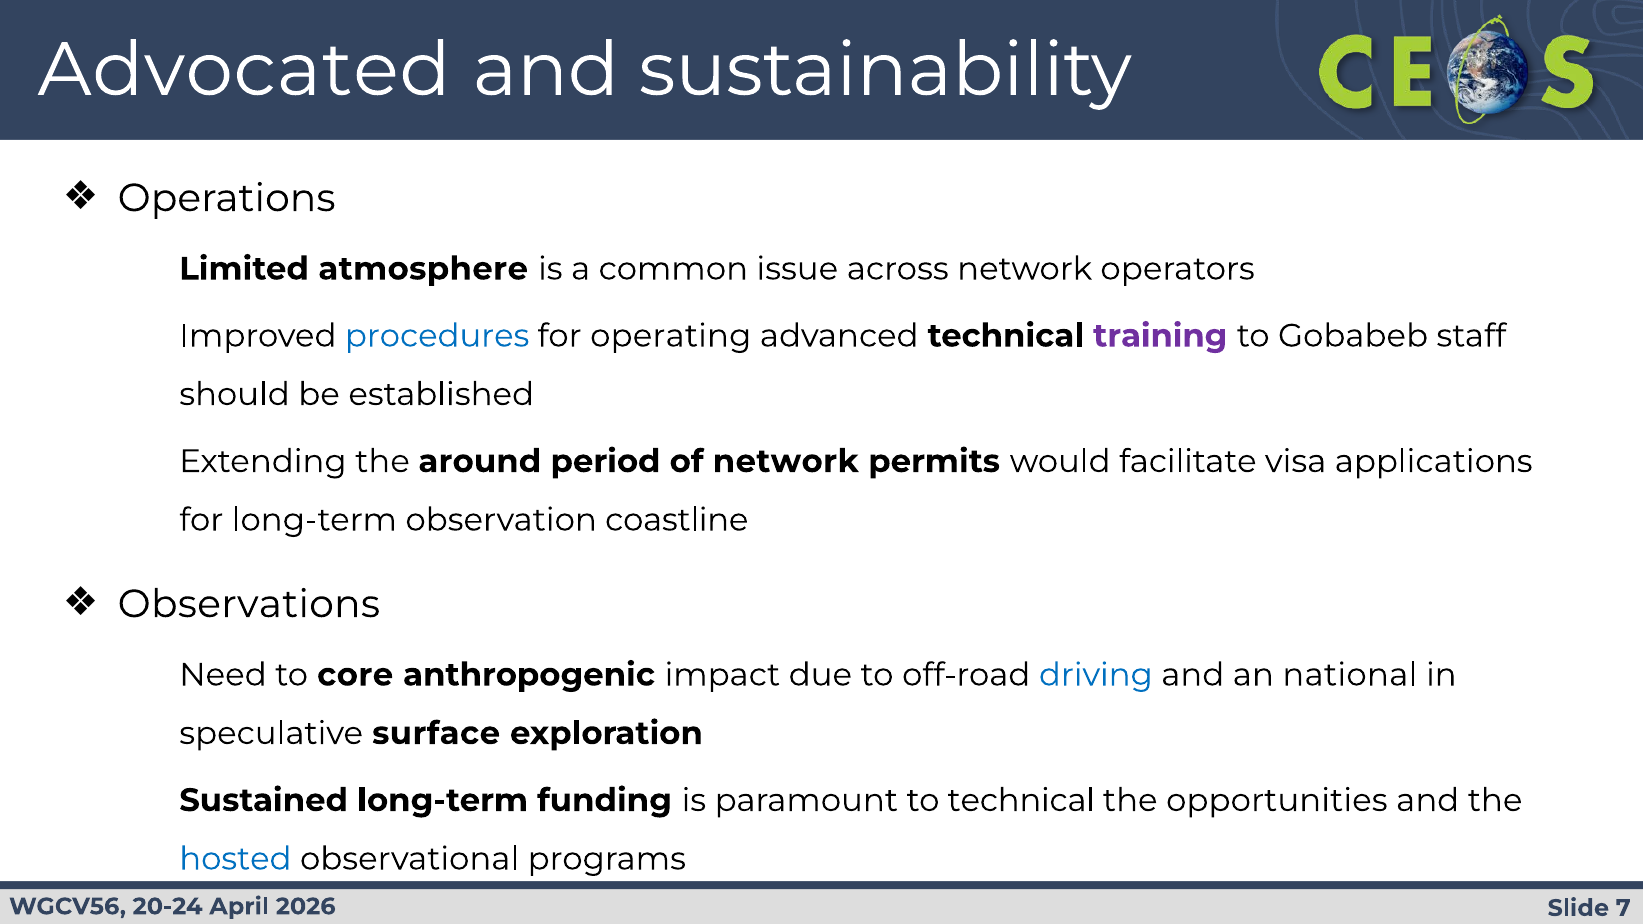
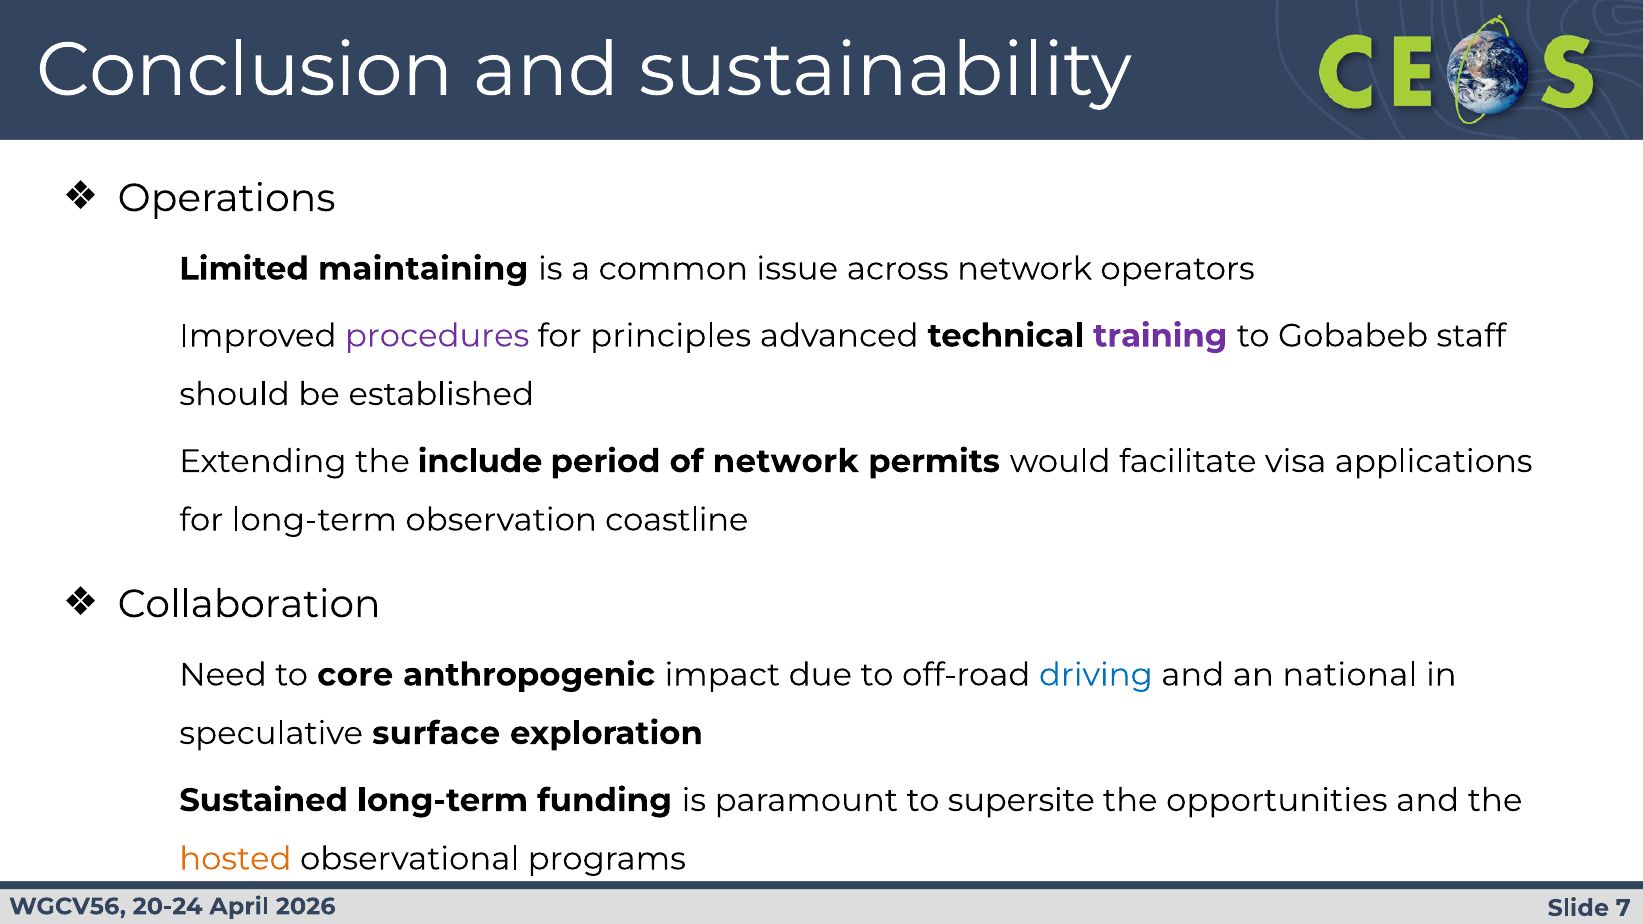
Advocated: Advocated -> Conclusion (245, 70)
atmosphere: atmosphere -> maintaining (423, 269)
procedures colour: blue -> purple (437, 336)
operating: operating -> principles (671, 336)
around: around -> include (480, 461)
Observations: Observations -> Collaboration (249, 604)
to technical: technical -> supersite (1021, 800)
hosted colour: blue -> orange (235, 859)
